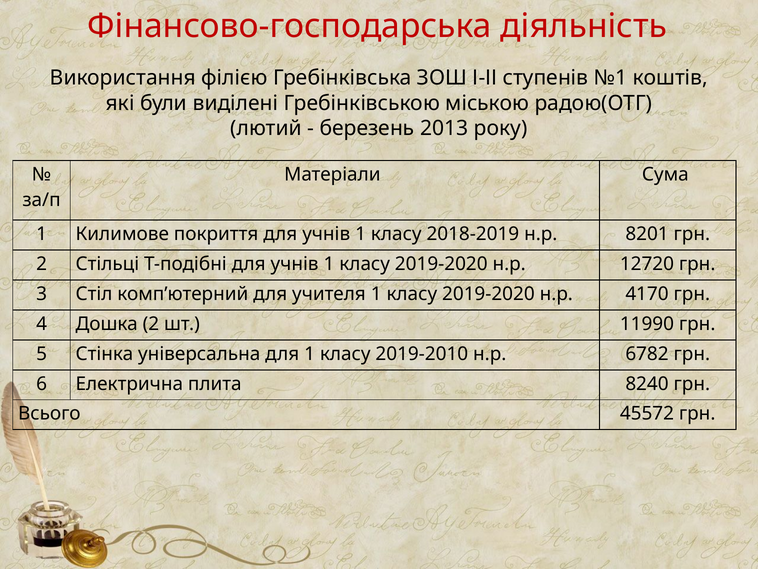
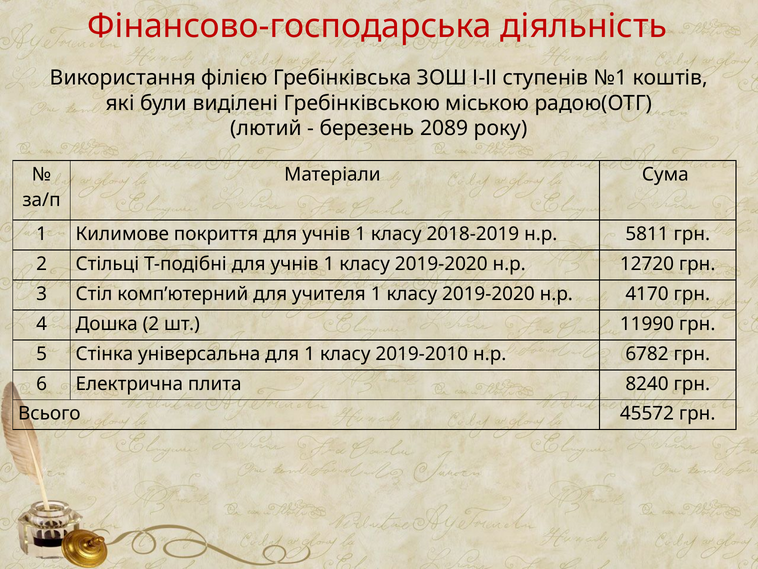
2013: 2013 -> 2089 (444, 128)
8201: 8201 -> 5811 (647, 234)
